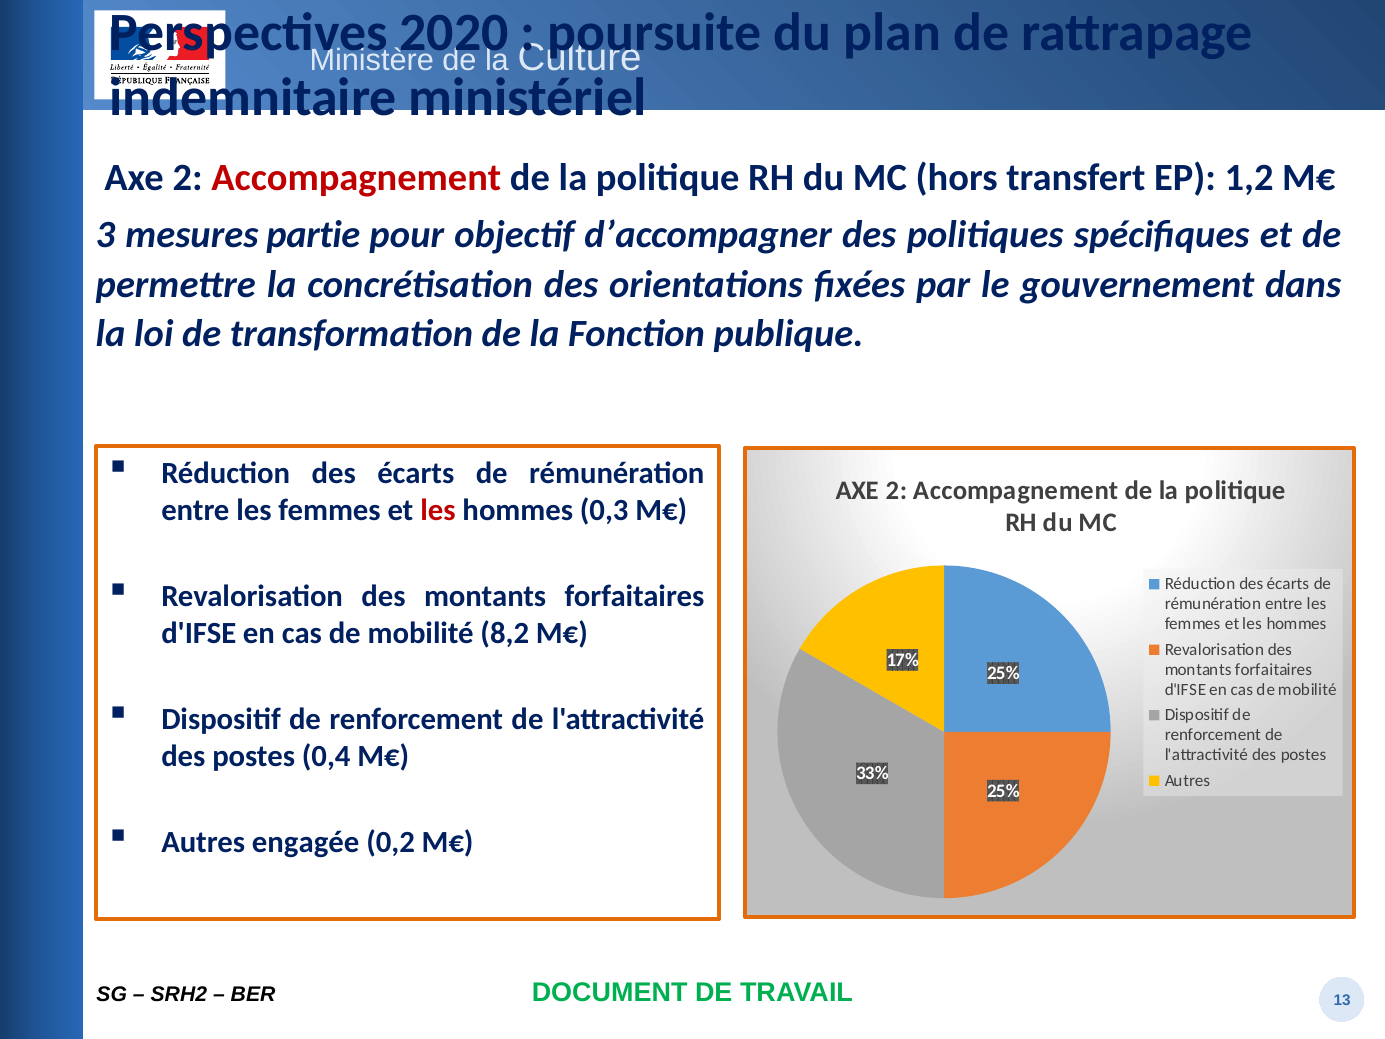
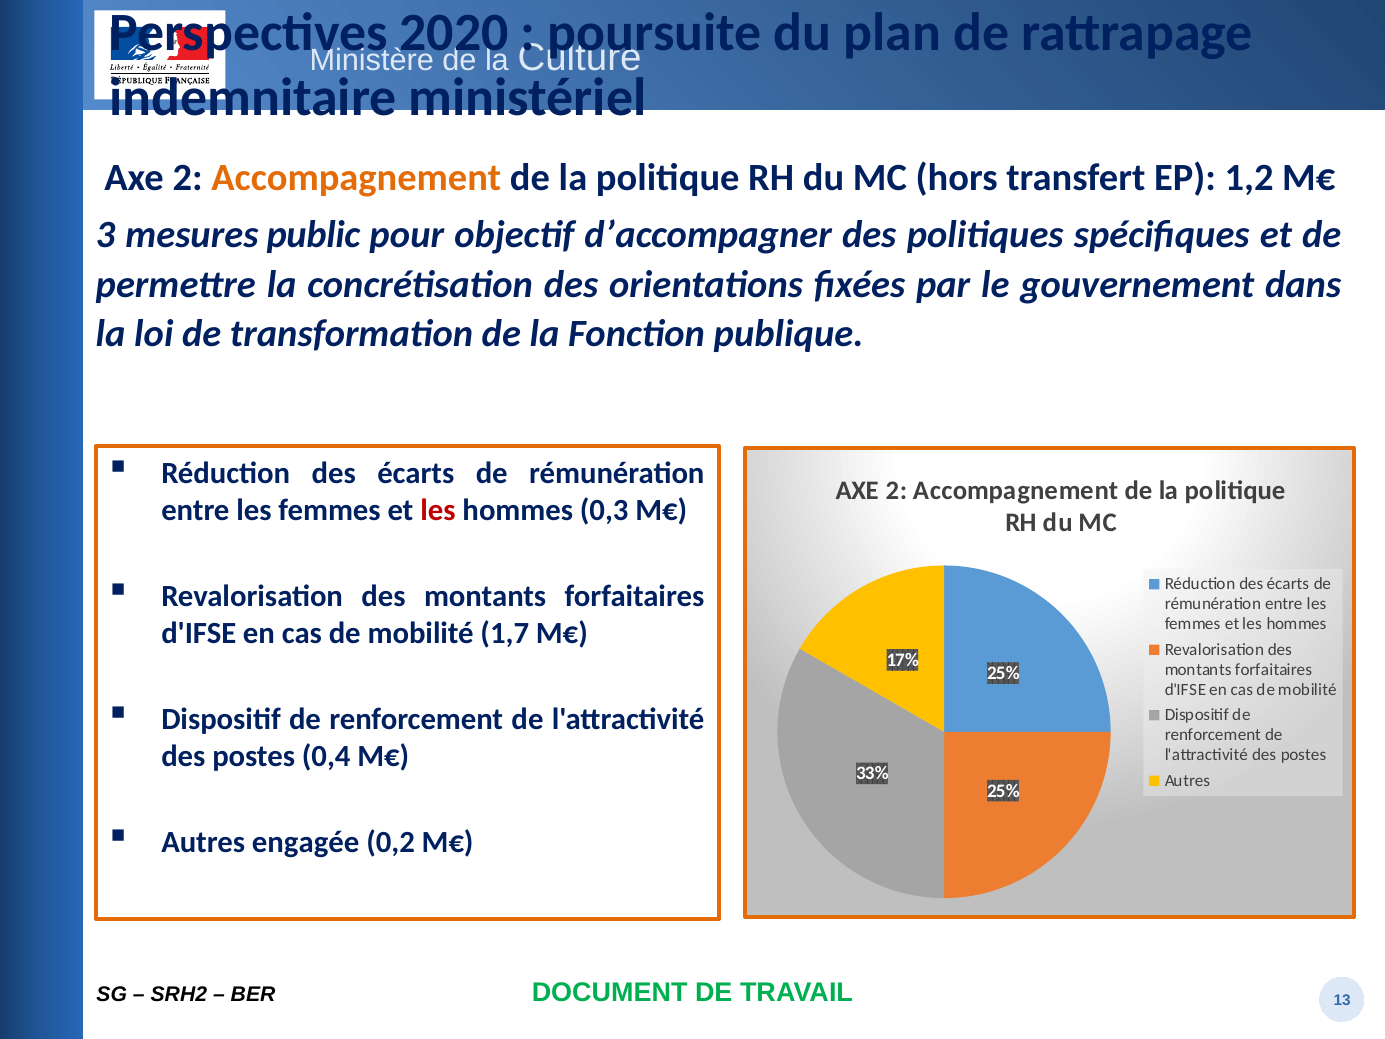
Accompagnement colour: red -> orange (356, 178)
partie: partie -> public (313, 235)
8,2: 8,2 -> 1,7 (505, 633)
